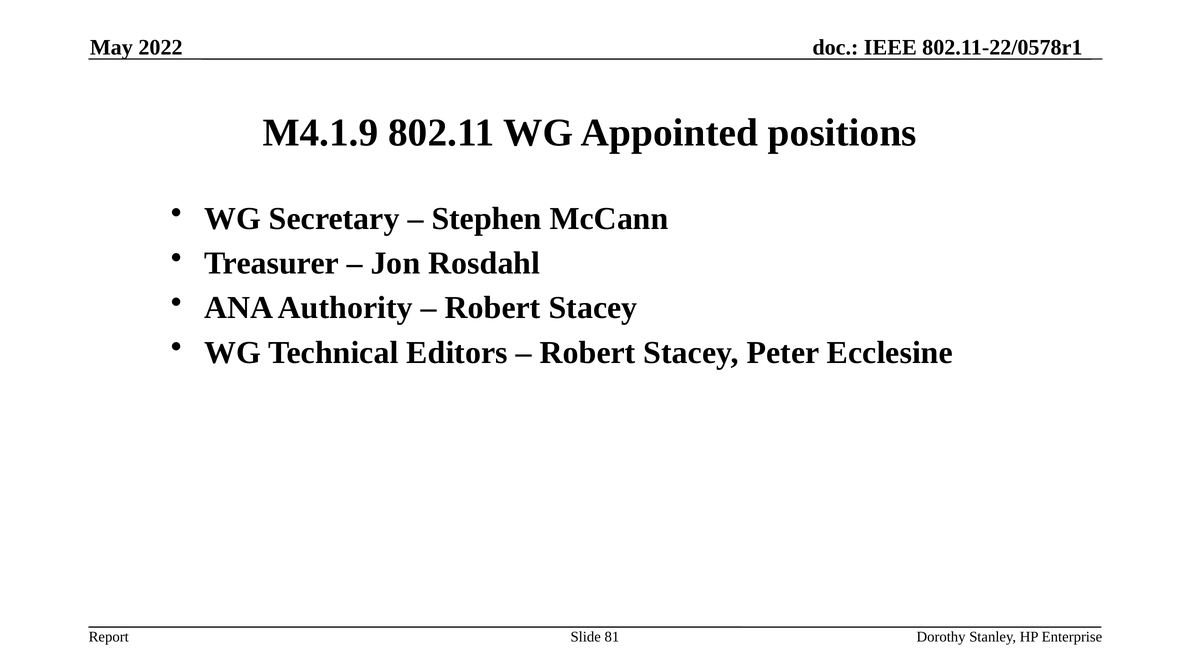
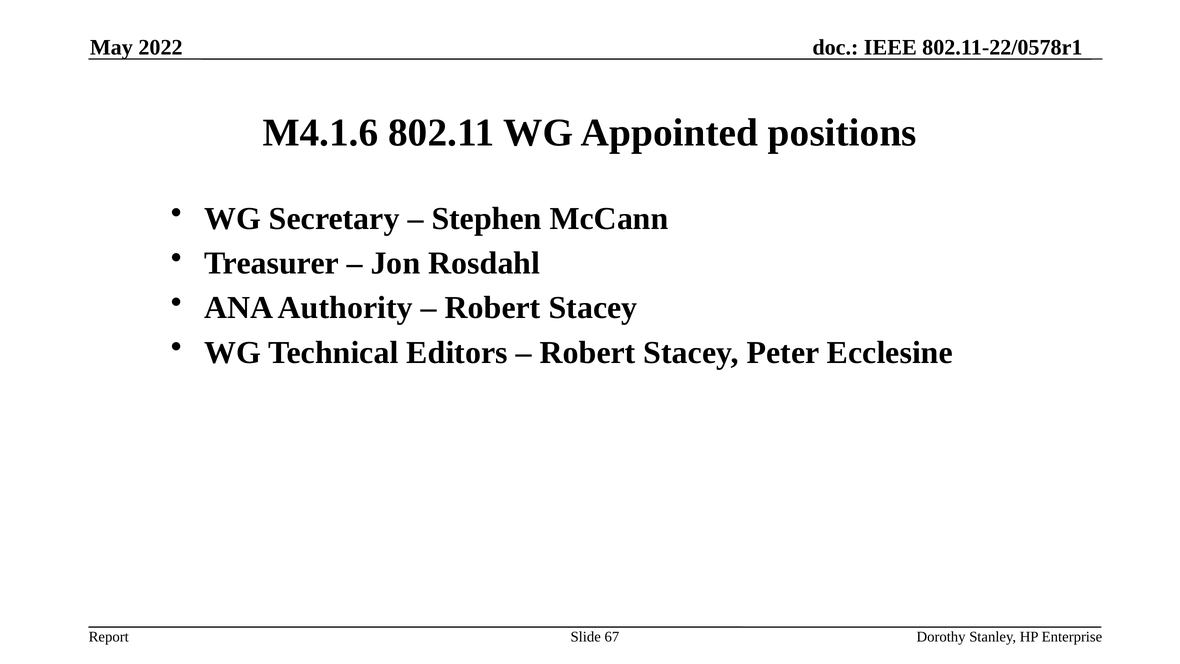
M4.1.9: M4.1.9 -> M4.1.6 (321, 133)
81: 81 -> 67 (612, 637)
